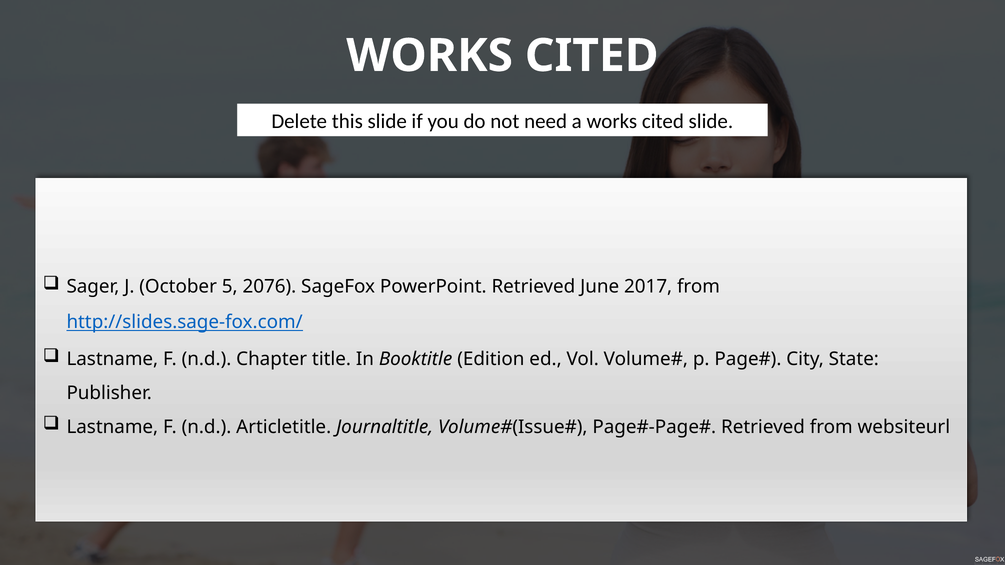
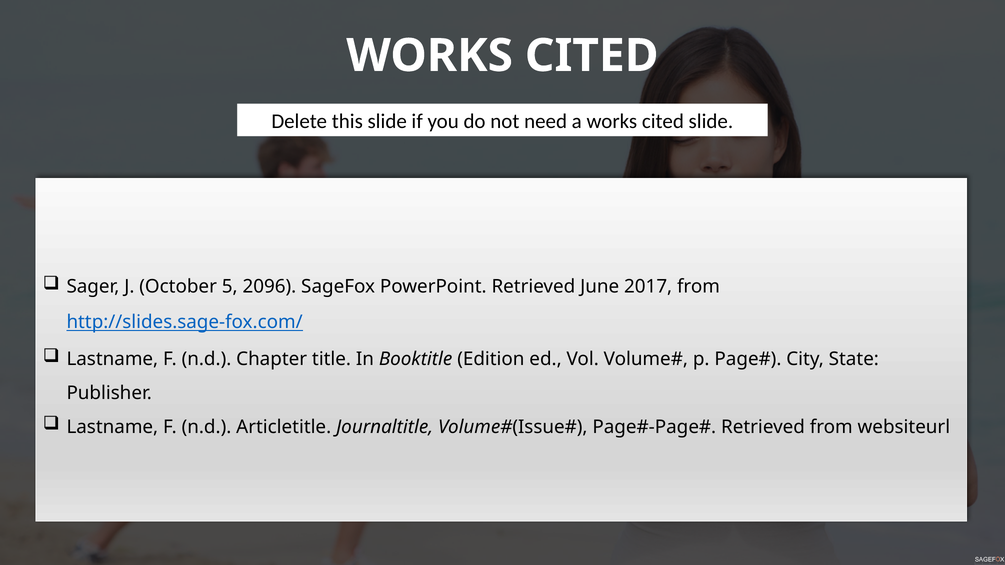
2076: 2076 -> 2096 (269, 287)
